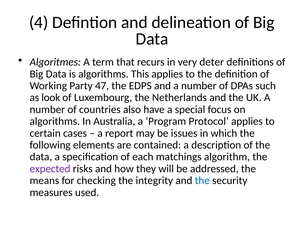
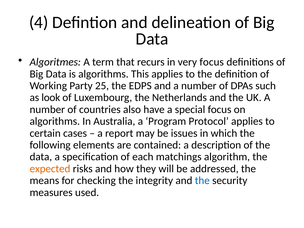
very deter: deter -> focus (212, 62)
47: 47 -> 25 (102, 86)
expected colour: purple -> orange (50, 169)
